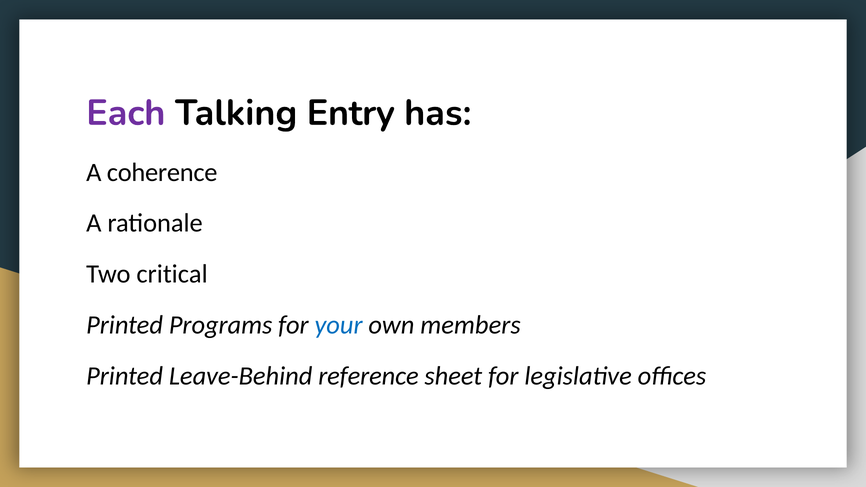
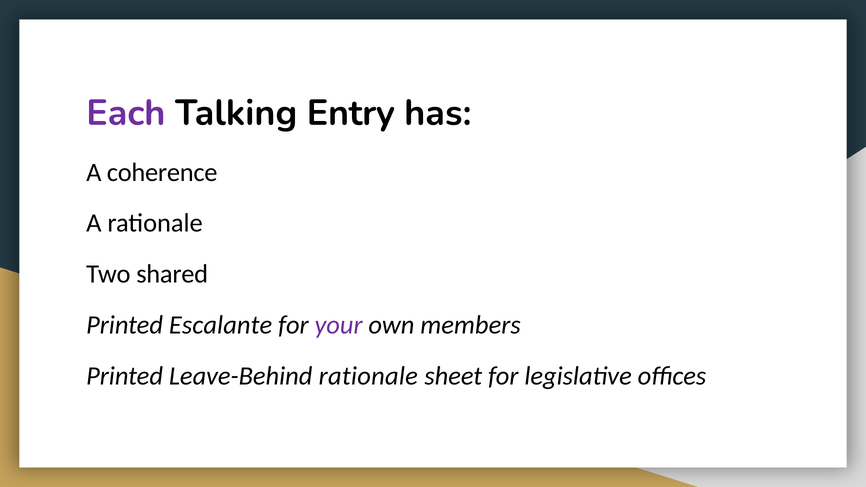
critical: critical -> shared (172, 274)
Programs: Programs -> Escalante (221, 325)
your colour: blue -> purple (339, 325)
Leave-Behind reference: reference -> rationale (368, 376)
